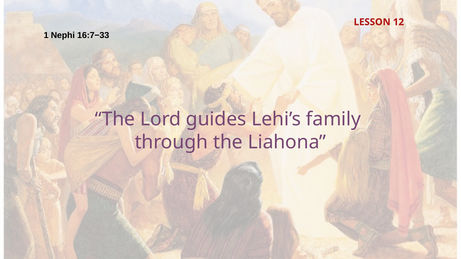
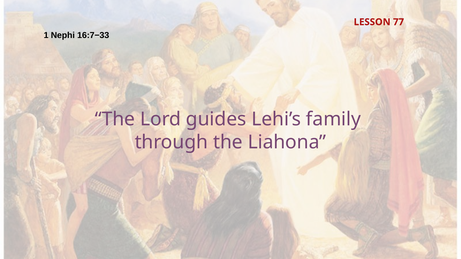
12: 12 -> 77 (398, 22)
